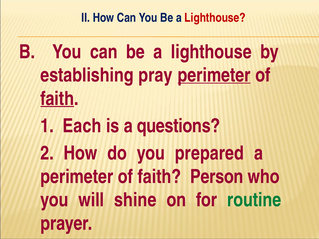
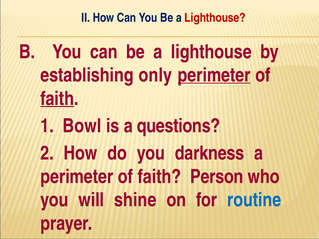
pray: pray -> only (155, 75)
Each: Each -> Bowl (82, 126)
prepared: prepared -> darkness (210, 153)
routine colour: green -> blue (254, 200)
